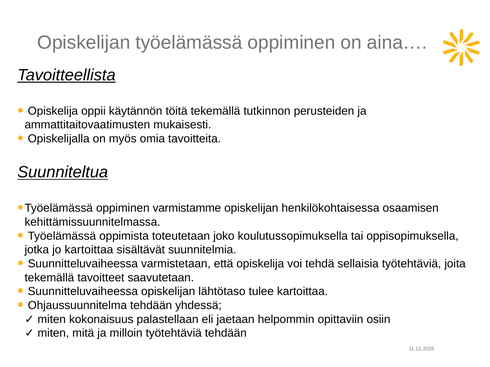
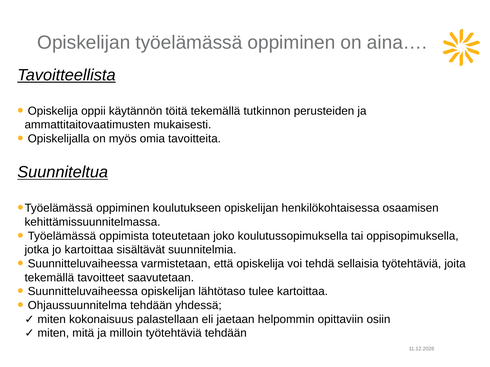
varmistamme: varmistamme -> koulutukseen (187, 208)
